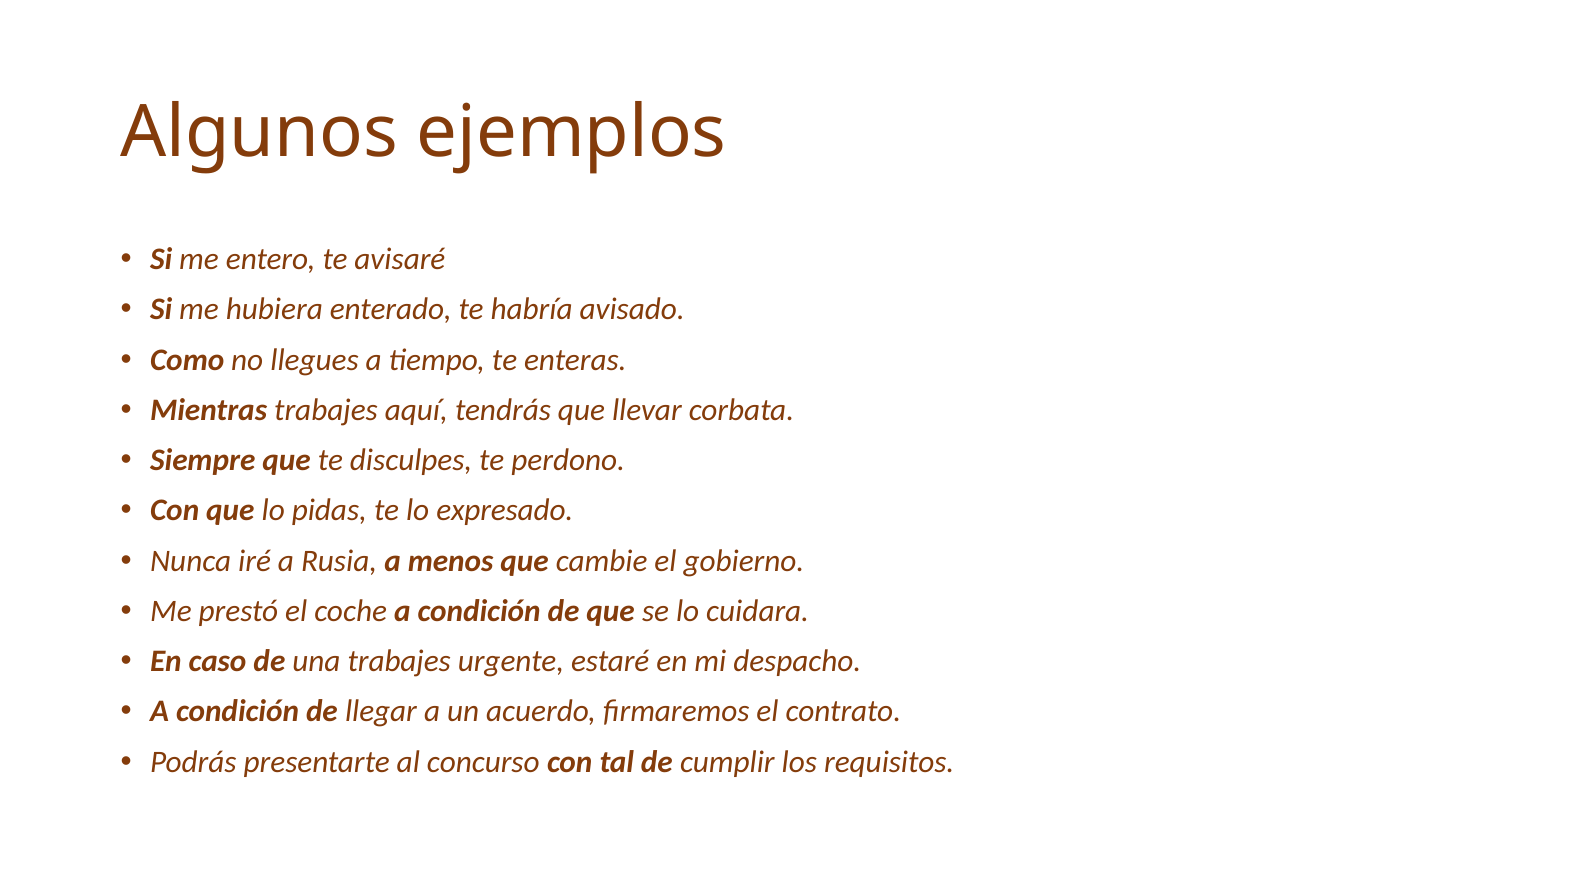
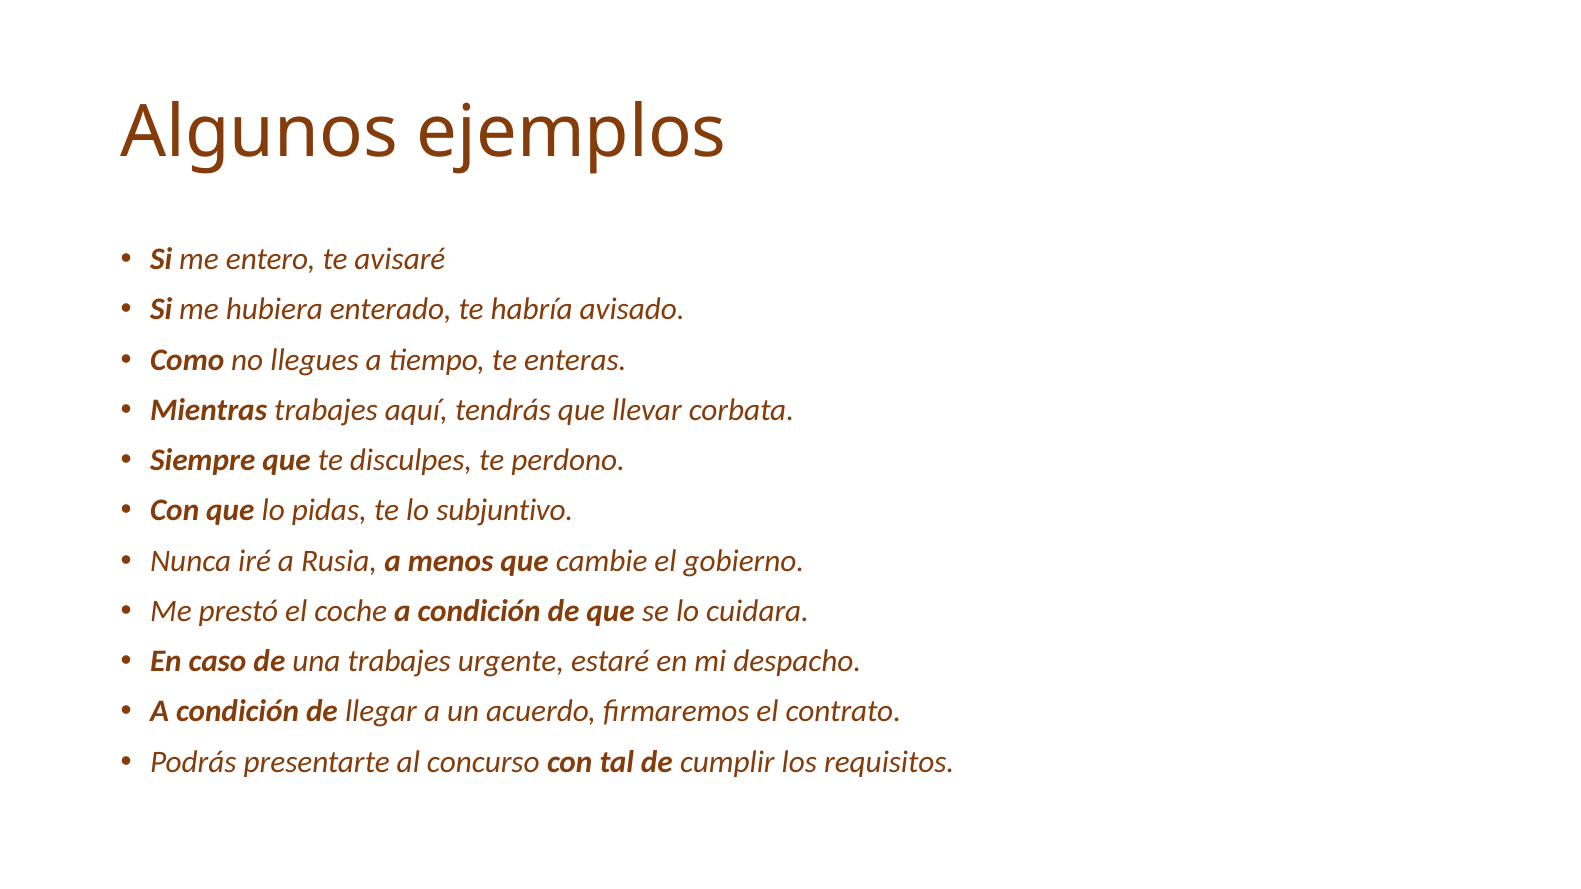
expresado: expresado -> subjuntivo (505, 511)
